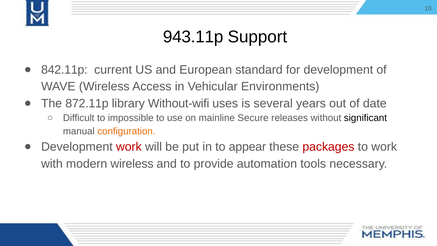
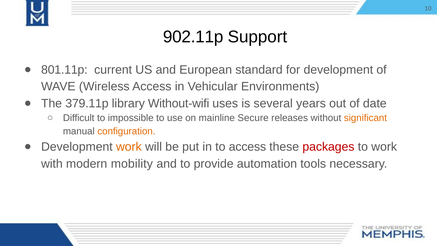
943.11p: 943.11p -> 902.11p (193, 37)
842.11p: 842.11p -> 801.11p (64, 70)
872.11p: 872.11p -> 379.11p (87, 103)
significant colour: black -> orange (365, 118)
work colour: red -> orange (129, 147)
to appear: appear -> access (247, 147)
modern wireless: wireless -> mobility (132, 164)
